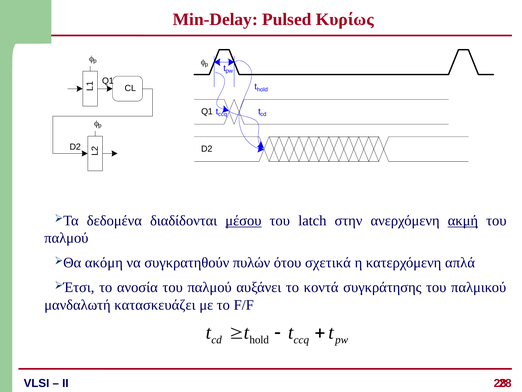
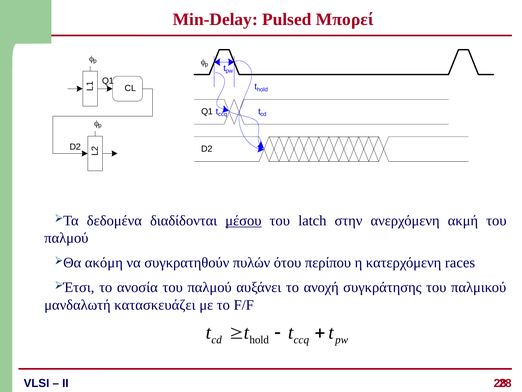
Κυρίως: Κυρίως -> Μπορεί (345, 19)
ακμή underline: present -> none (463, 220)
σχετικά: σχετικά -> περίπου (328, 262)
απλά: απλά -> races (460, 262)
κοντά: κοντά -> ανοχή (321, 287)
